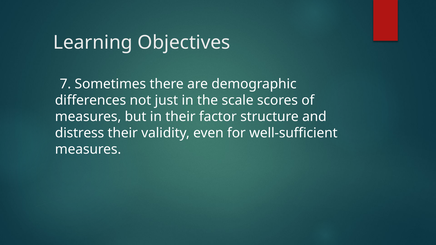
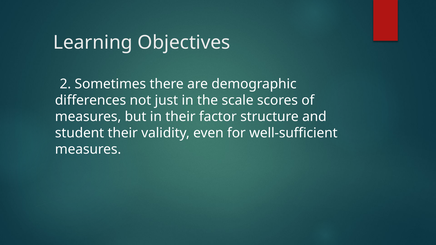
7: 7 -> 2 (65, 84)
distress: distress -> student (80, 133)
